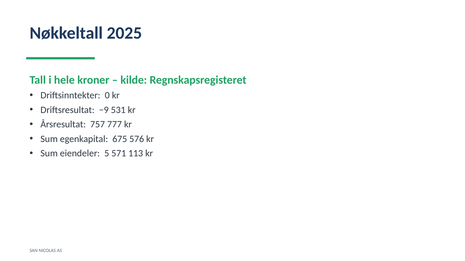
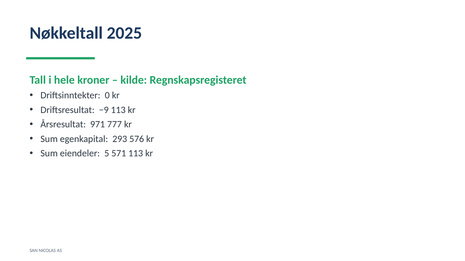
−9 531: 531 -> 113 (118, 110)
757: 757 -> 971 (98, 125)
675: 675 -> 293 (120, 139)
